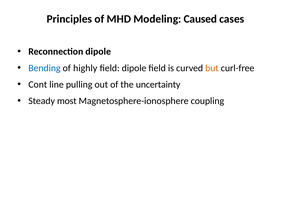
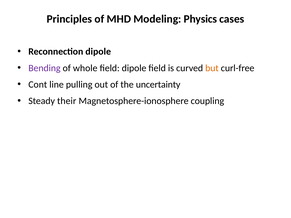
Caused: Caused -> Physics (200, 19)
Bending colour: blue -> purple (44, 68)
highly: highly -> whole (85, 68)
most: most -> their (67, 101)
